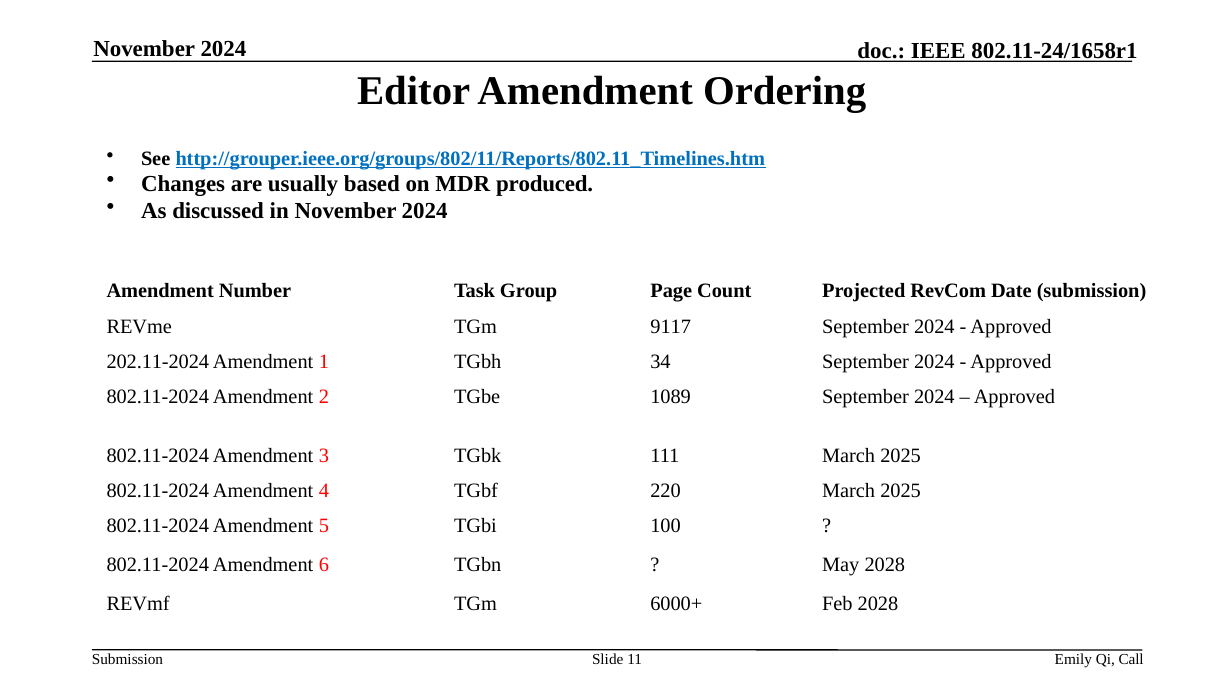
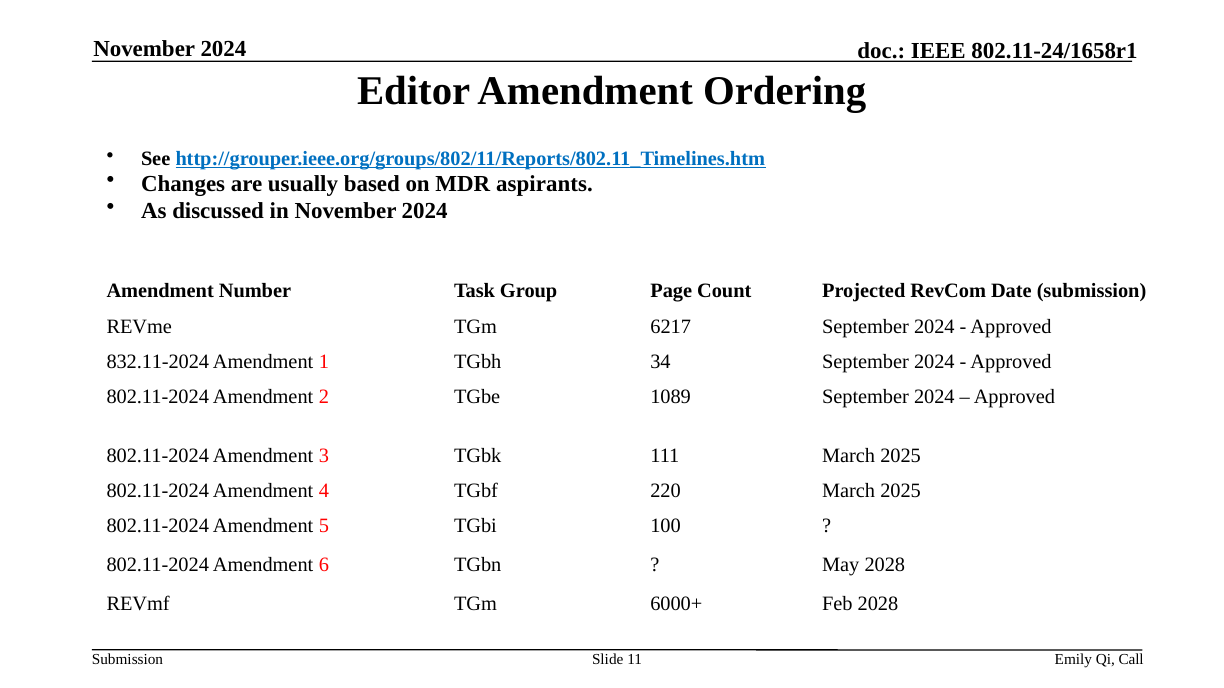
produced: produced -> aspirants (545, 184)
9117: 9117 -> 6217 (671, 327)
202.11-2024: 202.11-2024 -> 832.11-2024 (158, 362)
